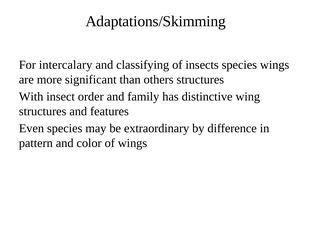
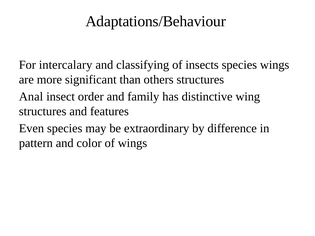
Adaptations/Skimming: Adaptations/Skimming -> Adaptations/Behaviour (156, 21)
With: With -> Anal (31, 97)
